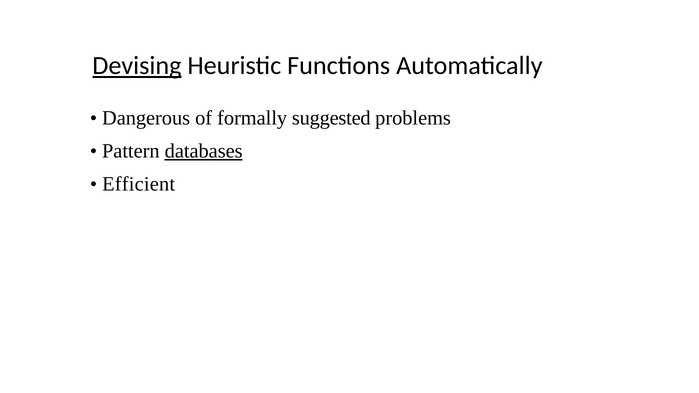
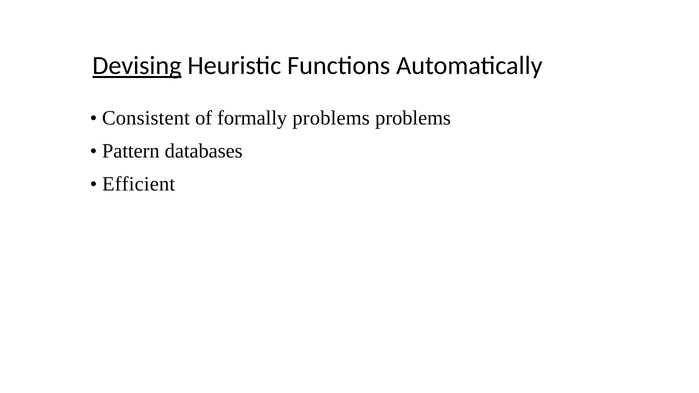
Dangerous: Dangerous -> Consistent (146, 118)
formally suggested: suggested -> problems (331, 118)
databases underline: present -> none (204, 151)
